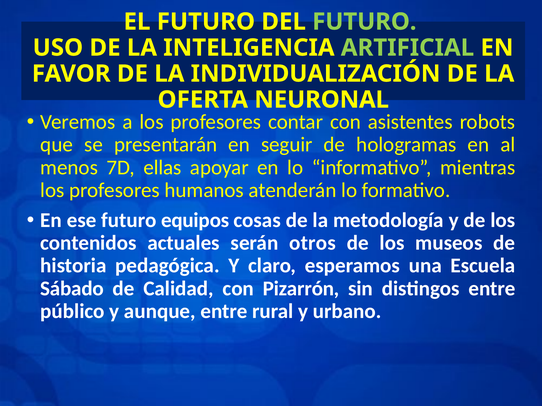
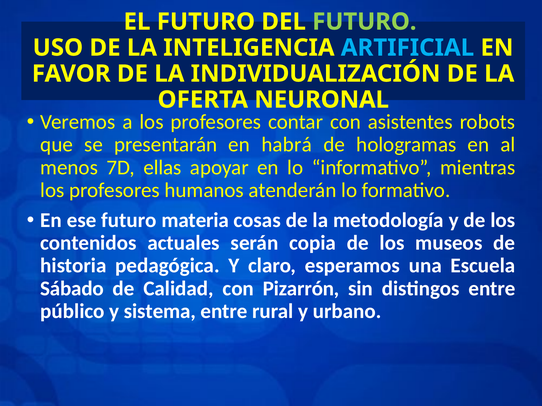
ARTIFICIAL colour: light green -> light blue (407, 48)
seguir: seguir -> habrá (287, 145)
equipos: equipos -> materia (195, 221)
otros: otros -> copia (313, 243)
aunque: aunque -> sistema (160, 311)
